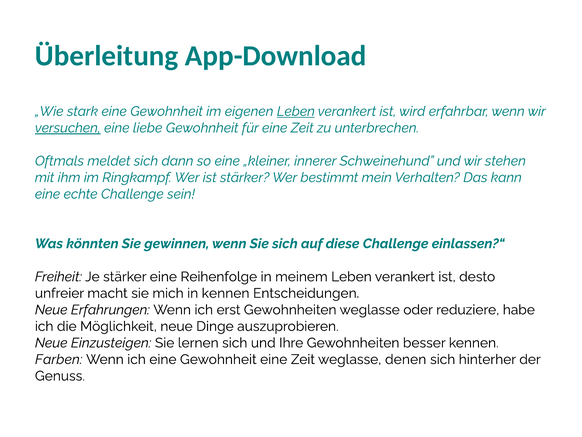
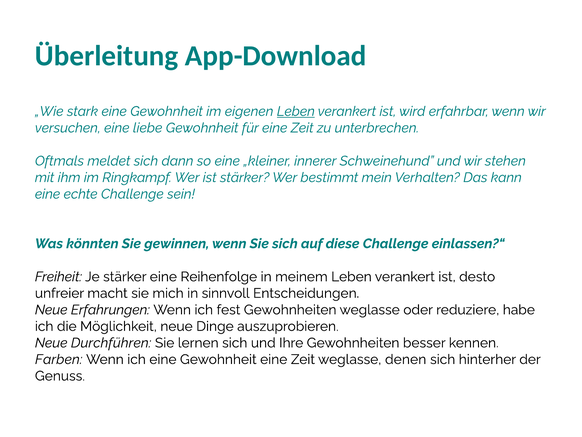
versuchen underline: present -> none (68, 128)
in kennen: kennen -> sinnvoll (226, 293)
erst: erst -> fest (228, 309)
Einzusteigen: Einzusteigen -> Durchführen (111, 343)
